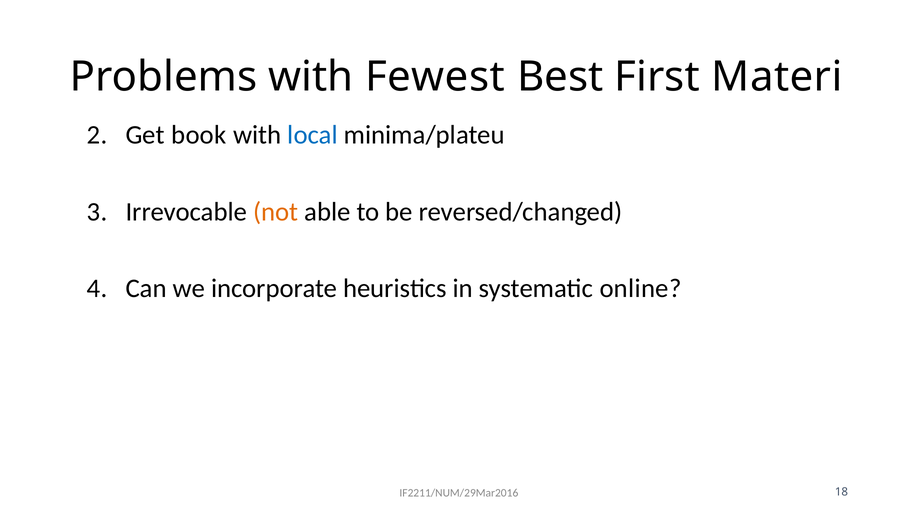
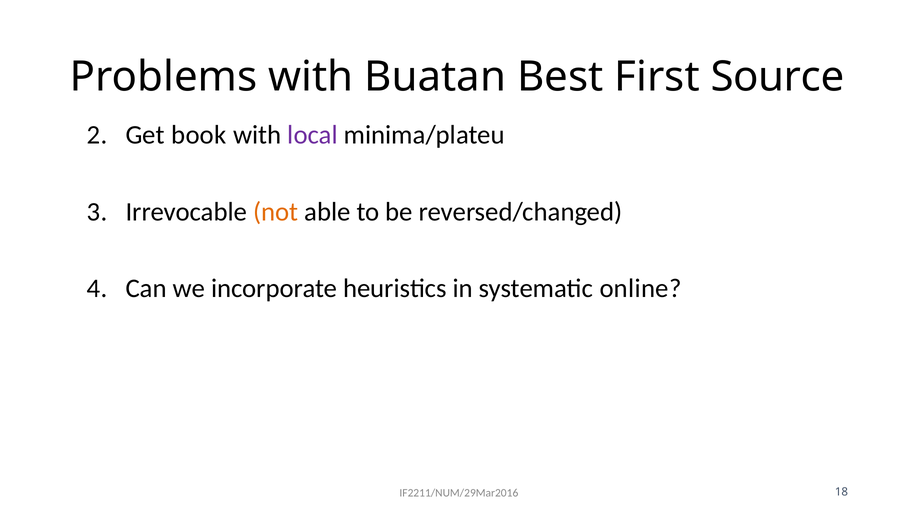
Fewest: Fewest -> Buatan (435, 77)
Materi: Materi -> Source (777, 77)
local colour: blue -> purple (313, 135)
